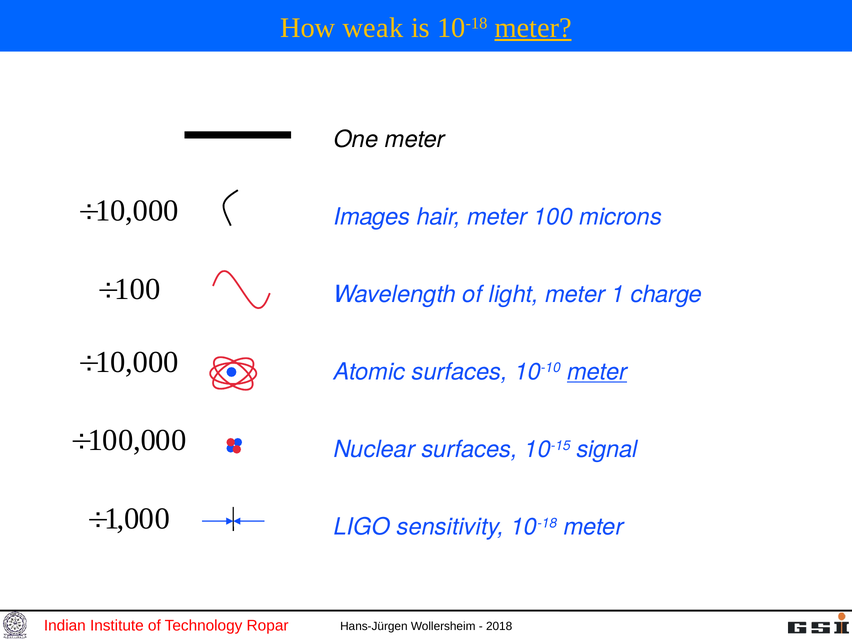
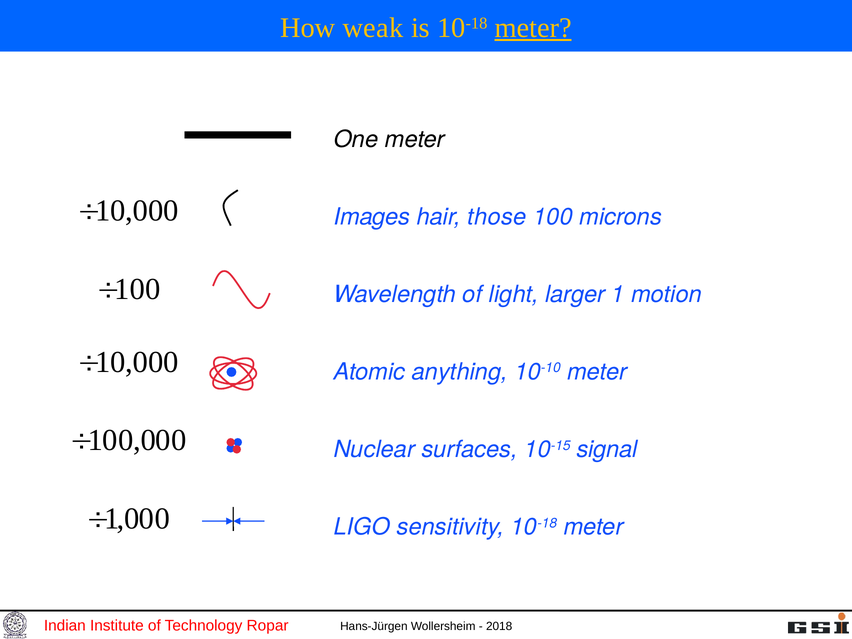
hair meter: meter -> those (497, 217)
light meter: meter -> larger (575, 294)
charge: charge -> motion (666, 294)
Atomic surfaces: surfaces -> anything (460, 372)
meter underline: present -> none (597, 372)
